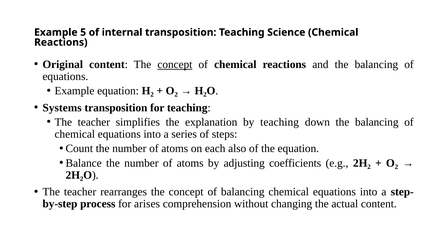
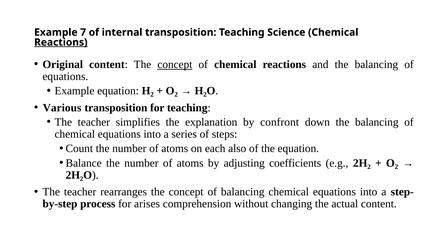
5: 5 -> 7 (83, 32)
Reactions underline: none -> present (61, 42)
Systems: Systems -> Various (62, 108)
by teaching: teaching -> confront (280, 122)
